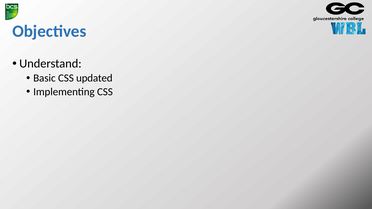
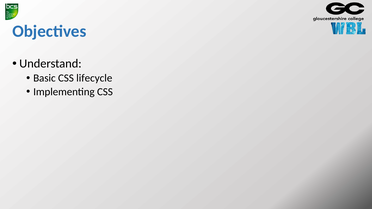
updated: updated -> lifecycle (94, 78)
